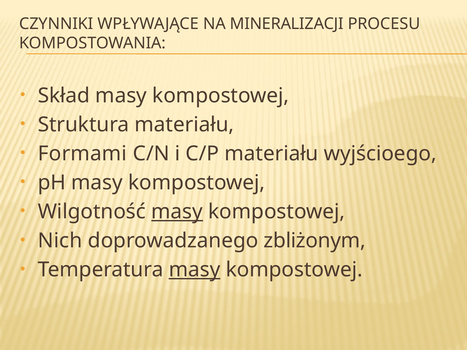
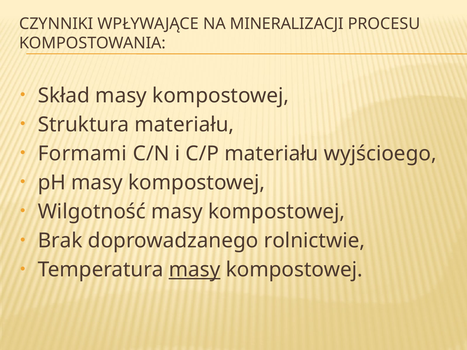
masy underline: present -> none (177, 212)
Nich: Nich -> Brak (60, 241)
zbliżonym: zbliżonym -> rolnictwie (314, 241)
